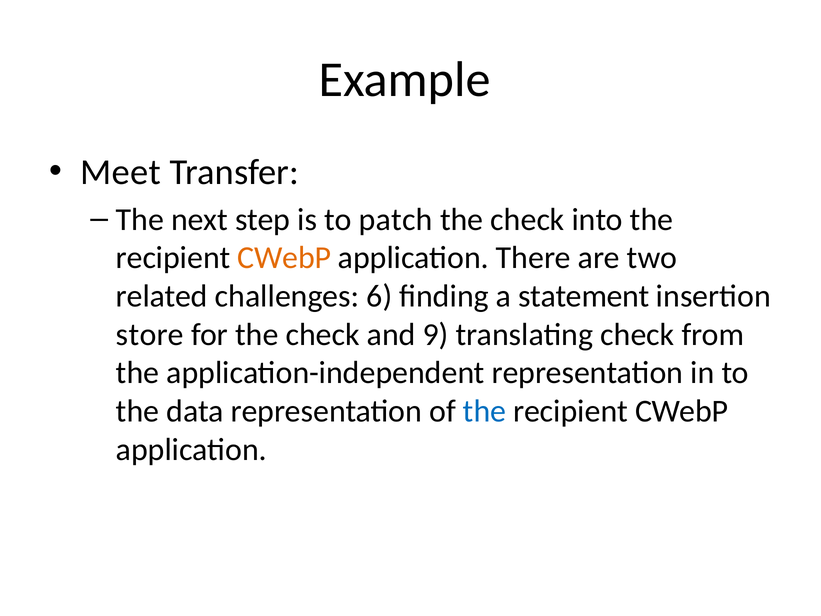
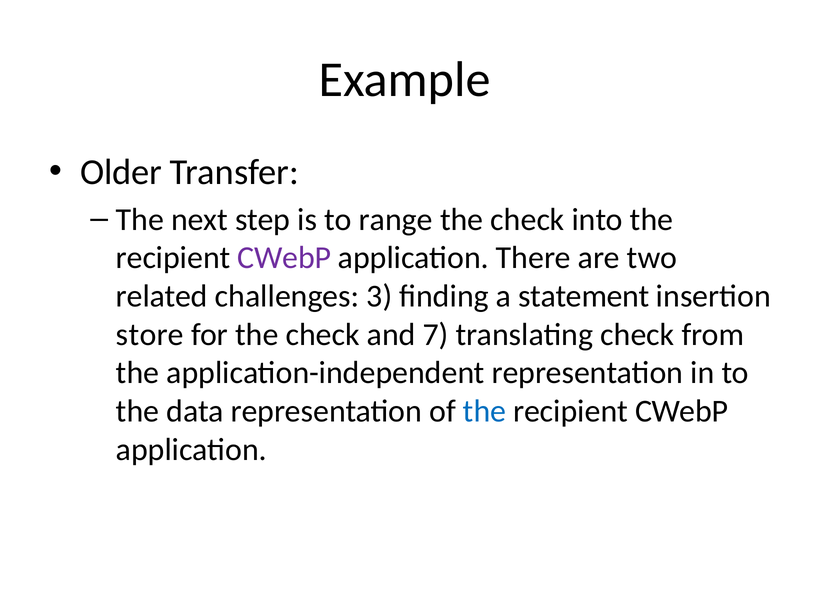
Meet: Meet -> Older (121, 172)
patch: patch -> range (396, 219)
CWebP colour: orange -> purple (284, 258)
6: 6 -> 3 (379, 296)
9: 9 -> 7 (436, 334)
